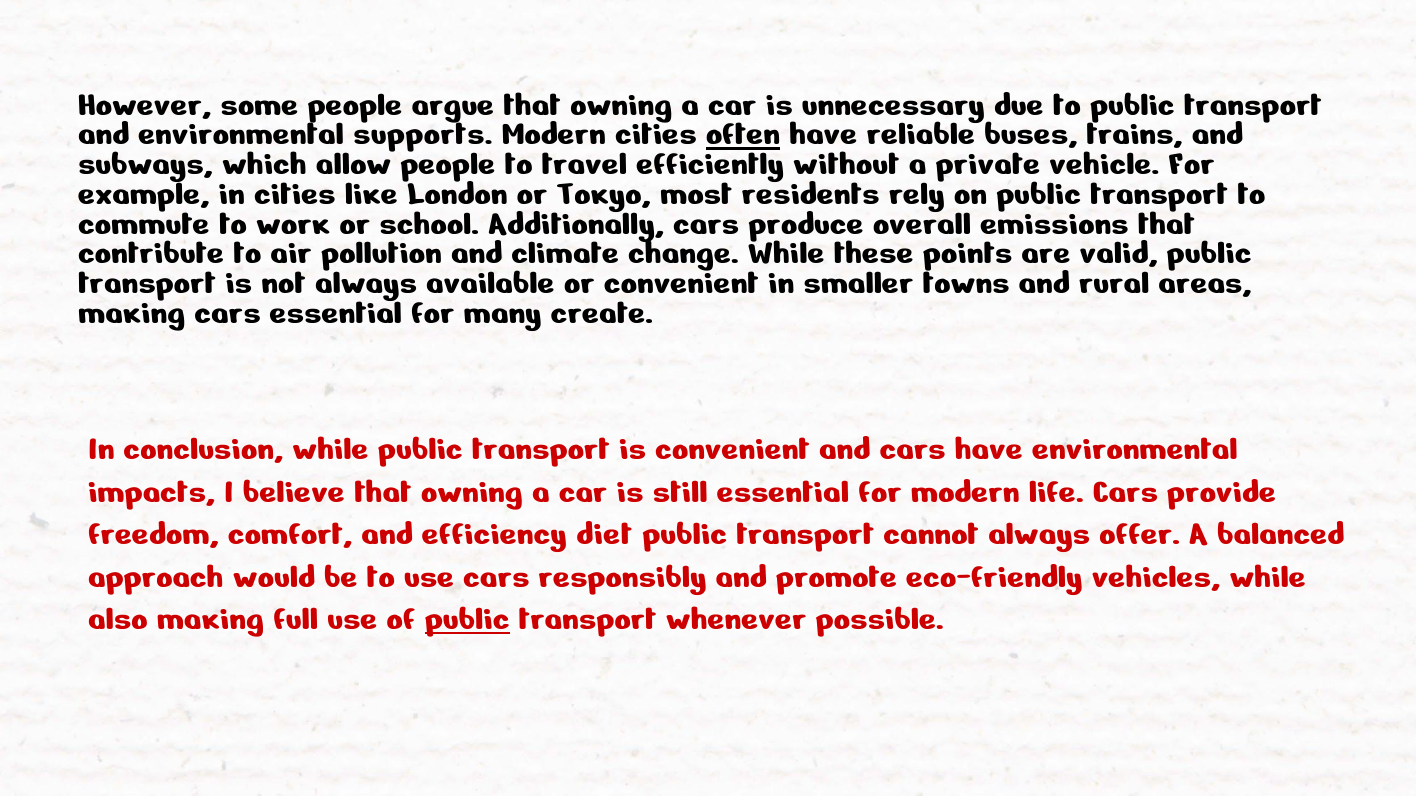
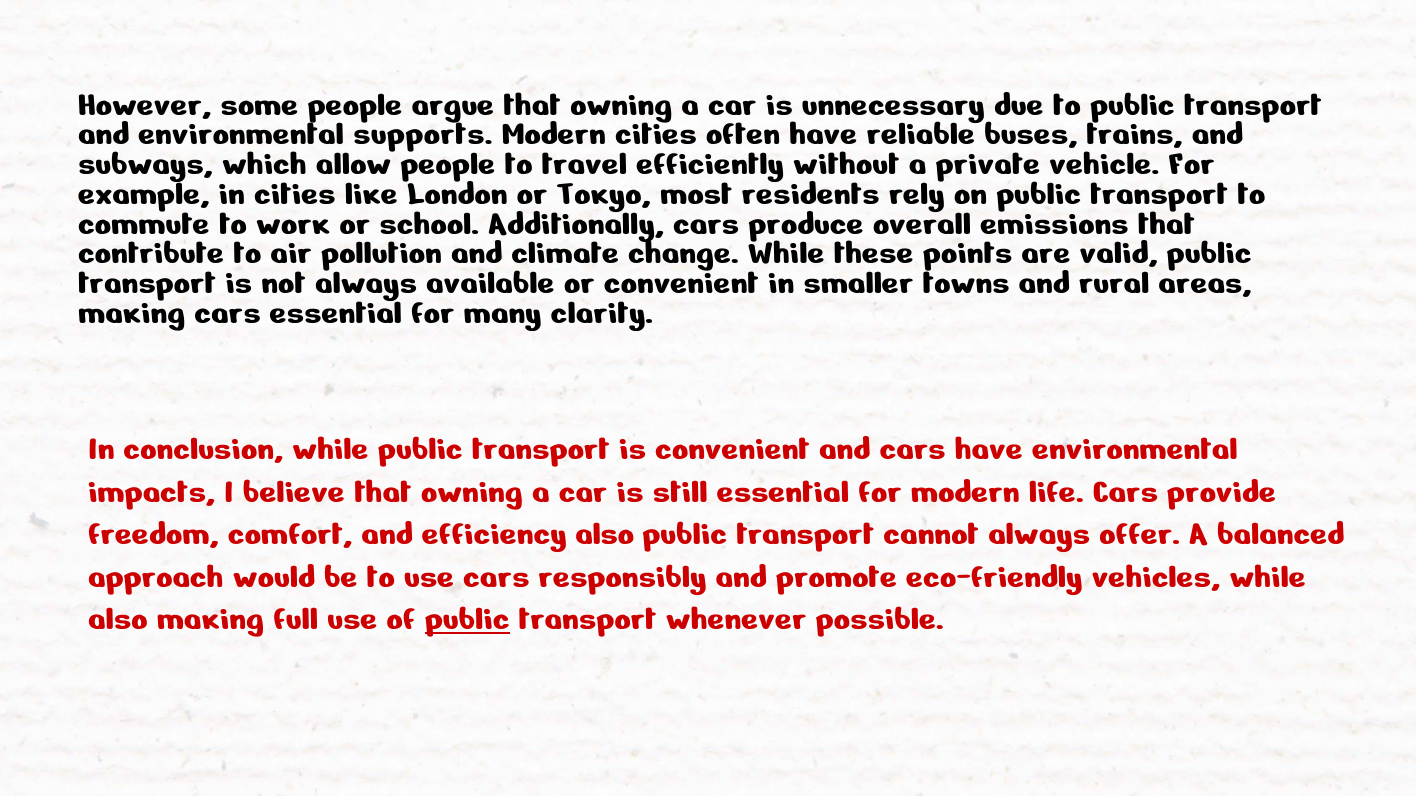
often underline: present -> none (743, 133)
create: create -> clarity (602, 312)
efficiency diet: diet -> also (605, 533)
